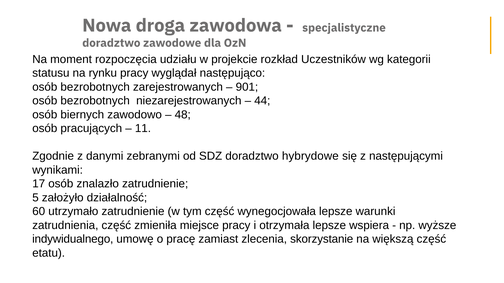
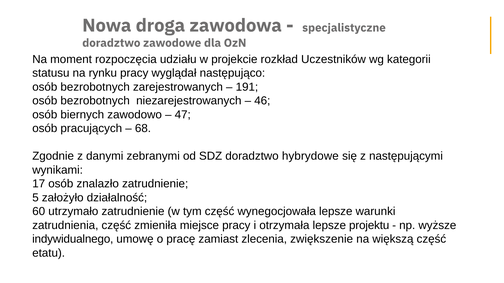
901: 901 -> 191 (247, 87)
44: 44 -> 46 (262, 101)
48: 48 -> 47 (183, 115)
11: 11 -> 68 (143, 129)
wspiera: wspiera -> projektu (369, 226)
skorzystanie: skorzystanie -> zwiększenie (322, 240)
